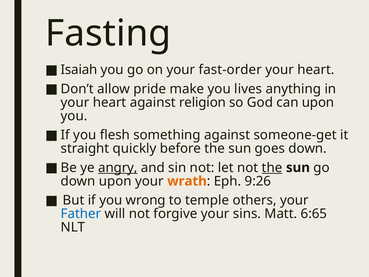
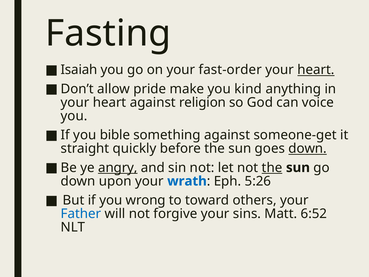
heart underline: none -> present (316, 70)
lives: lives -> kind (248, 89)
can upon: upon -> voice (318, 102)
flesh: flesh -> bible (115, 135)
down underline: none -> present (308, 148)
wrath colour: orange -> blue (187, 181)
9:26: 9:26 -> 5:26 (258, 181)
temple: temple -> toward (207, 200)
6:65: 6:65 -> 6:52 (314, 214)
